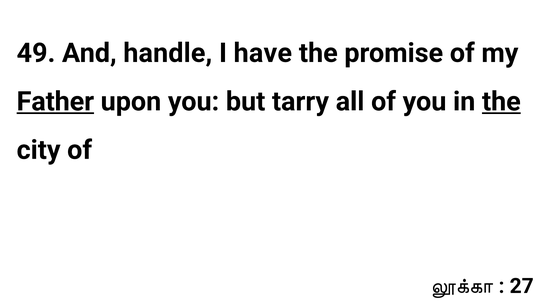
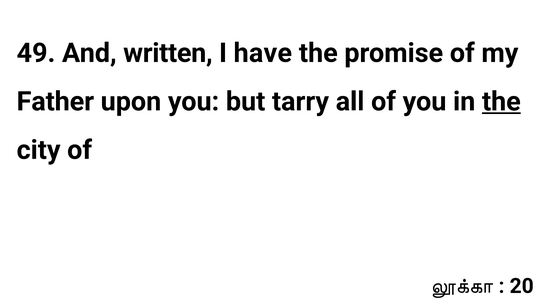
handle: handle -> written (168, 53)
Father underline: present -> none (55, 102)
27: 27 -> 20 (522, 286)
